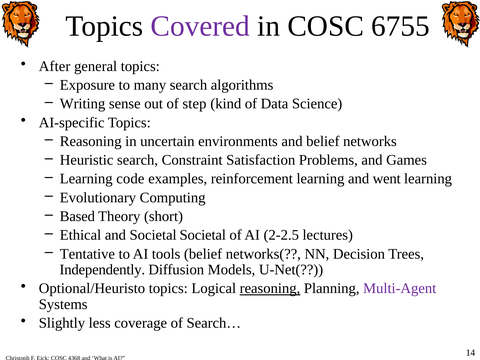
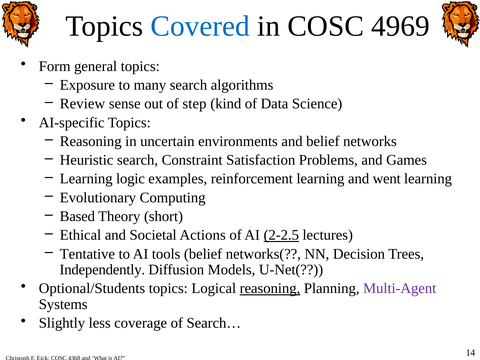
Covered colour: purple -> blue (200, 26)
6755: 6755 -> 4969 (401, 26)
After: After -> Form (55, 66)
Writing: Writing -> Review (82, 104)
code: code -> logic (131, 179)
Societal Societal: Societal -> Actions (203, 235)
2-2.5 underline: none -> present (281, 235)
Optional/Heuristo: Optional/Heuristo -> Optional/Students (92, 288)
